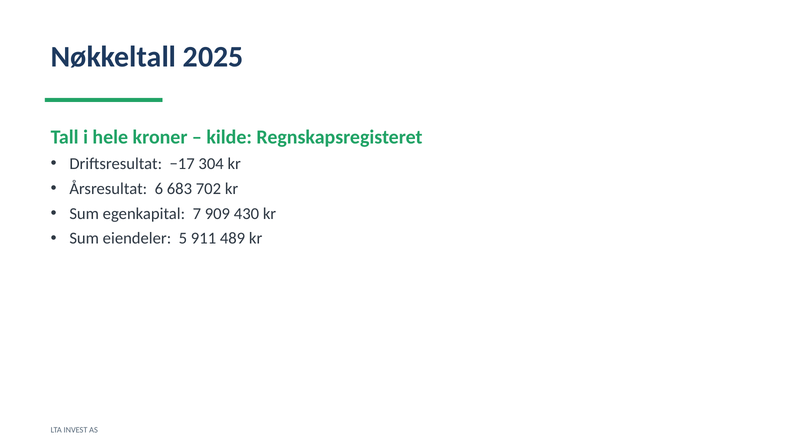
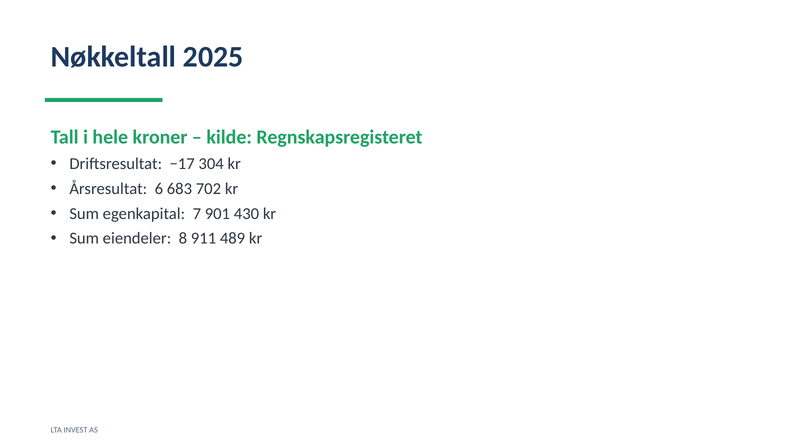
909: 909 -> 901 (217, 214)
5: 5 -> 8 (183, 239)
